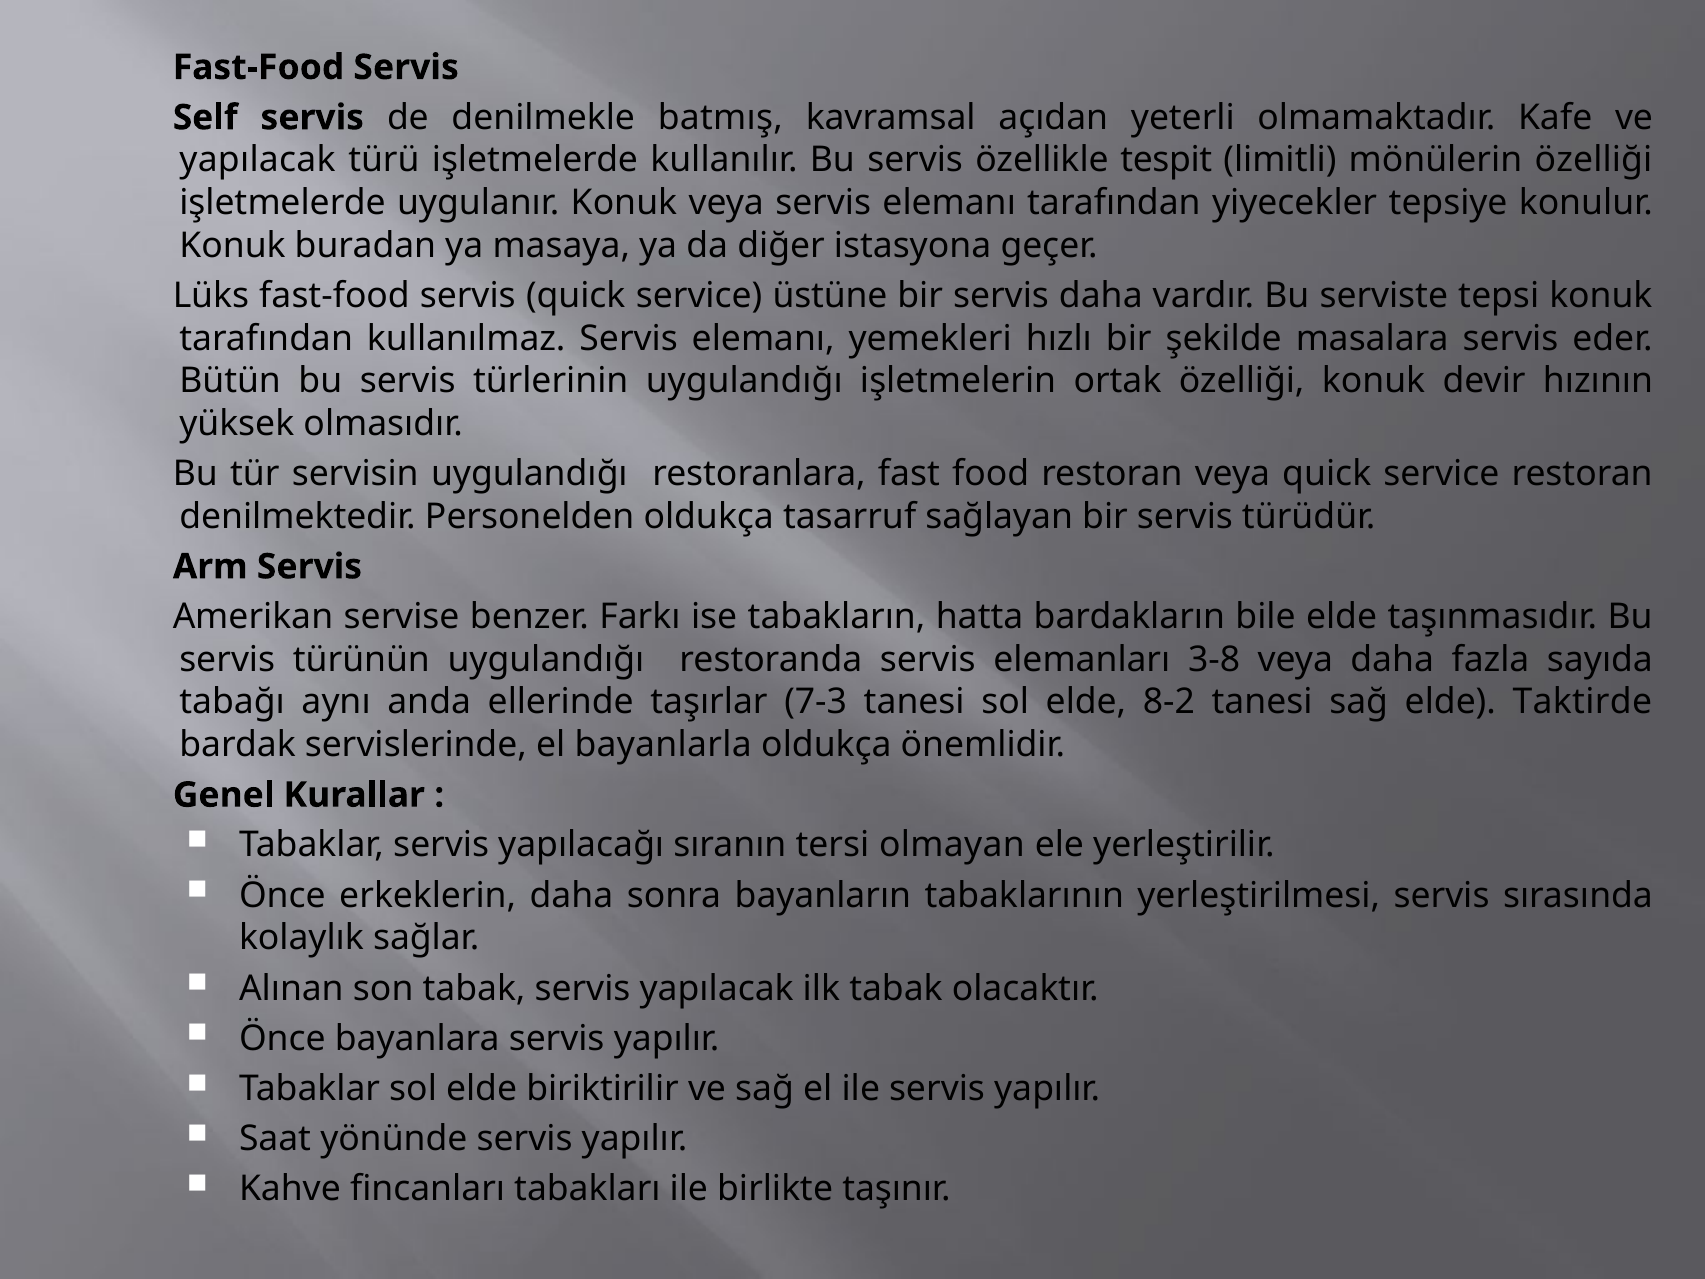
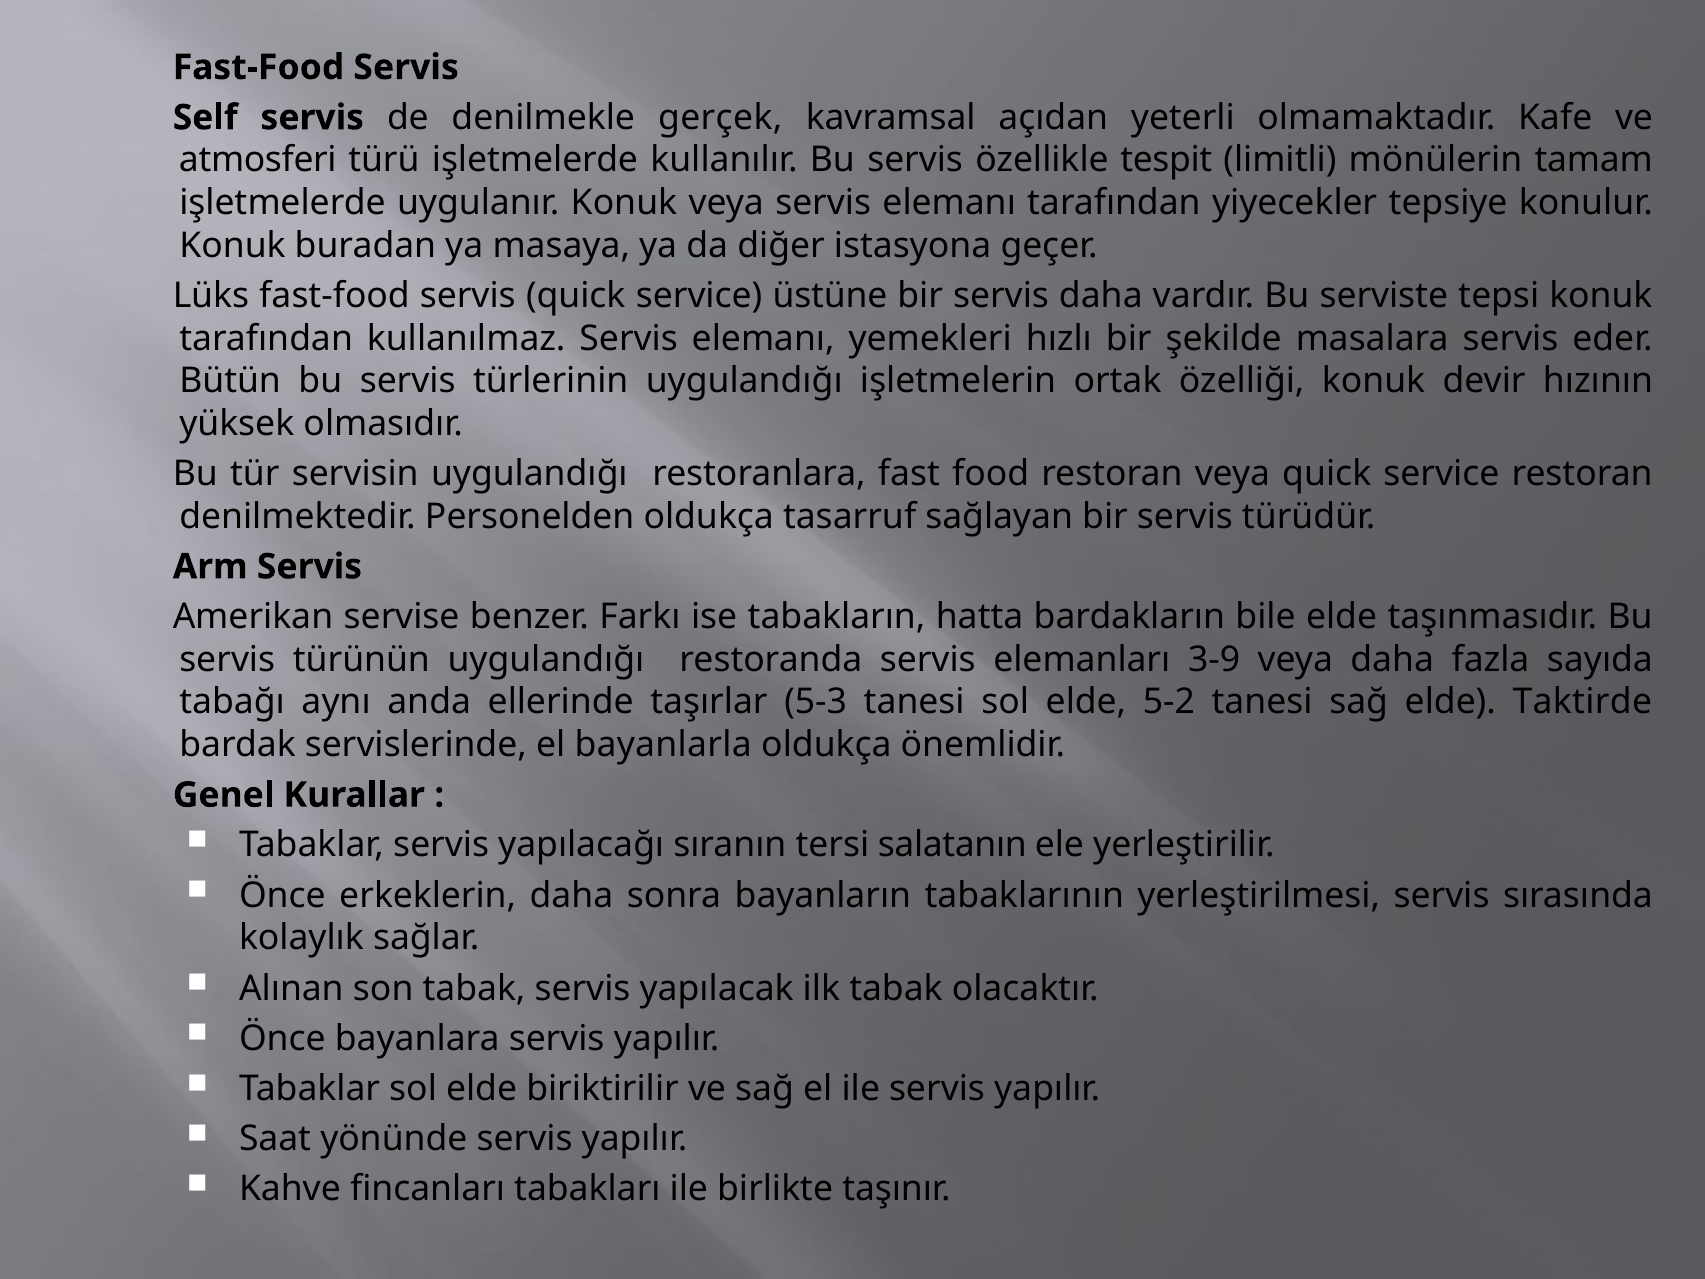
batmış: batmış -> gerçek (720, 118)
yapılacak: yapılacak -> atmosferi (258, 160)
mönülerin özelliği: özelliği -> tamam (1594, 160)
3-8: 3-8 -> 3-9 (1214, 659)
7-3: 7-3 -> 5-3 (816, 702)
8-2: 8-2 -> 5-2 (1169, 702)
olmayan: olmayan -> salatanın (952, 845)
